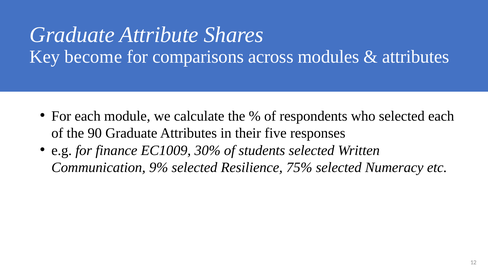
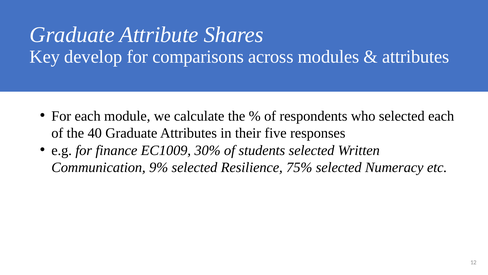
become: become -> develop (93, 57)
90: 90 -> 40 (95, 133)
